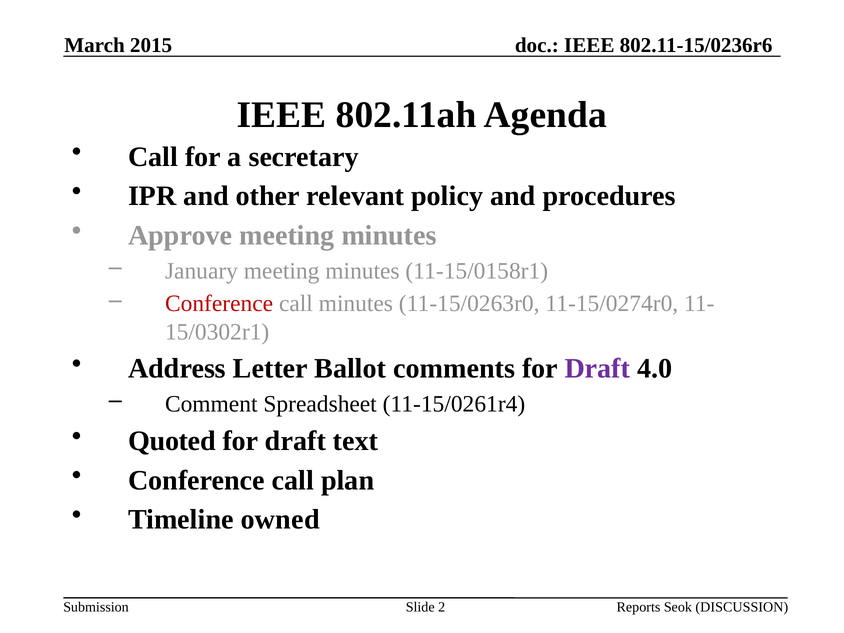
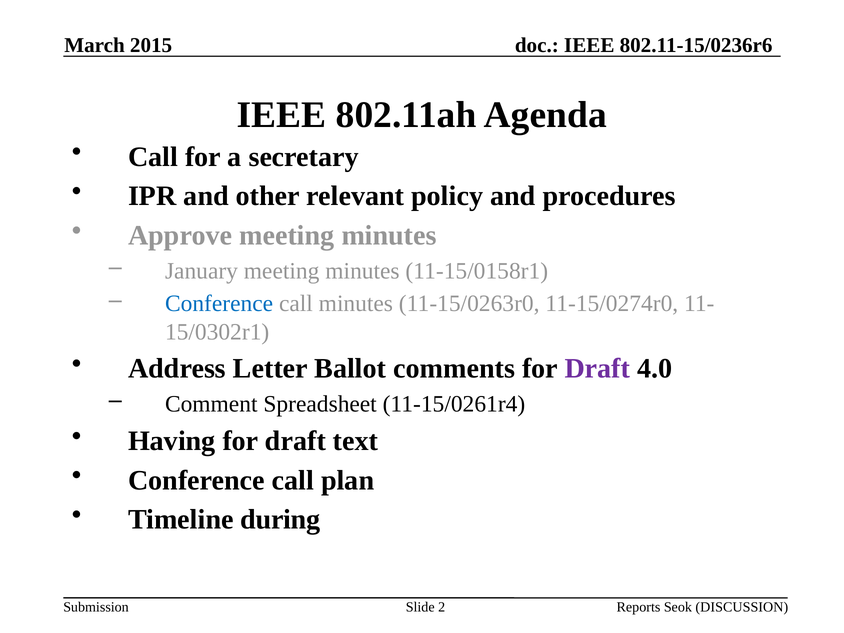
Conference colour: red -> blue (219, 304)
Quoted: Quoted -> Having (172, 441)
owned: owned -> during (280, 520)
